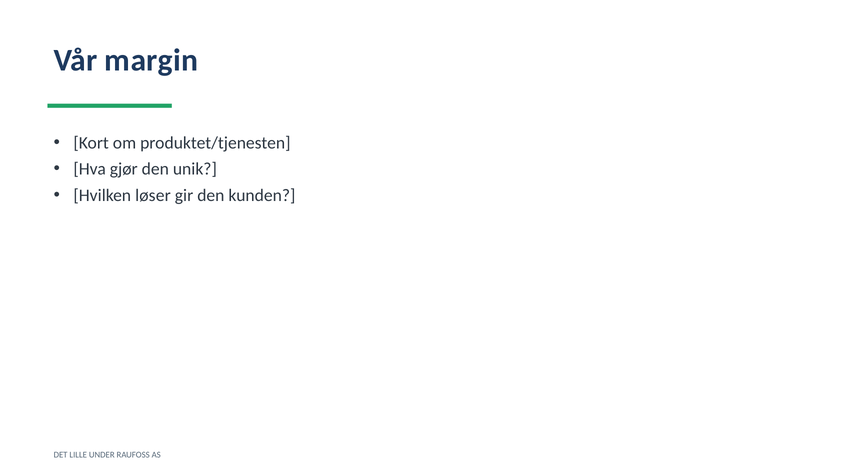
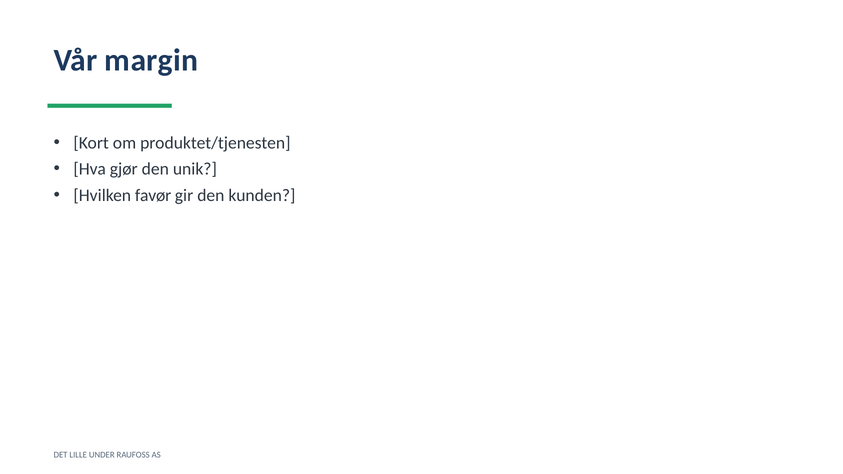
løser: løser -> favør (153, 195)
